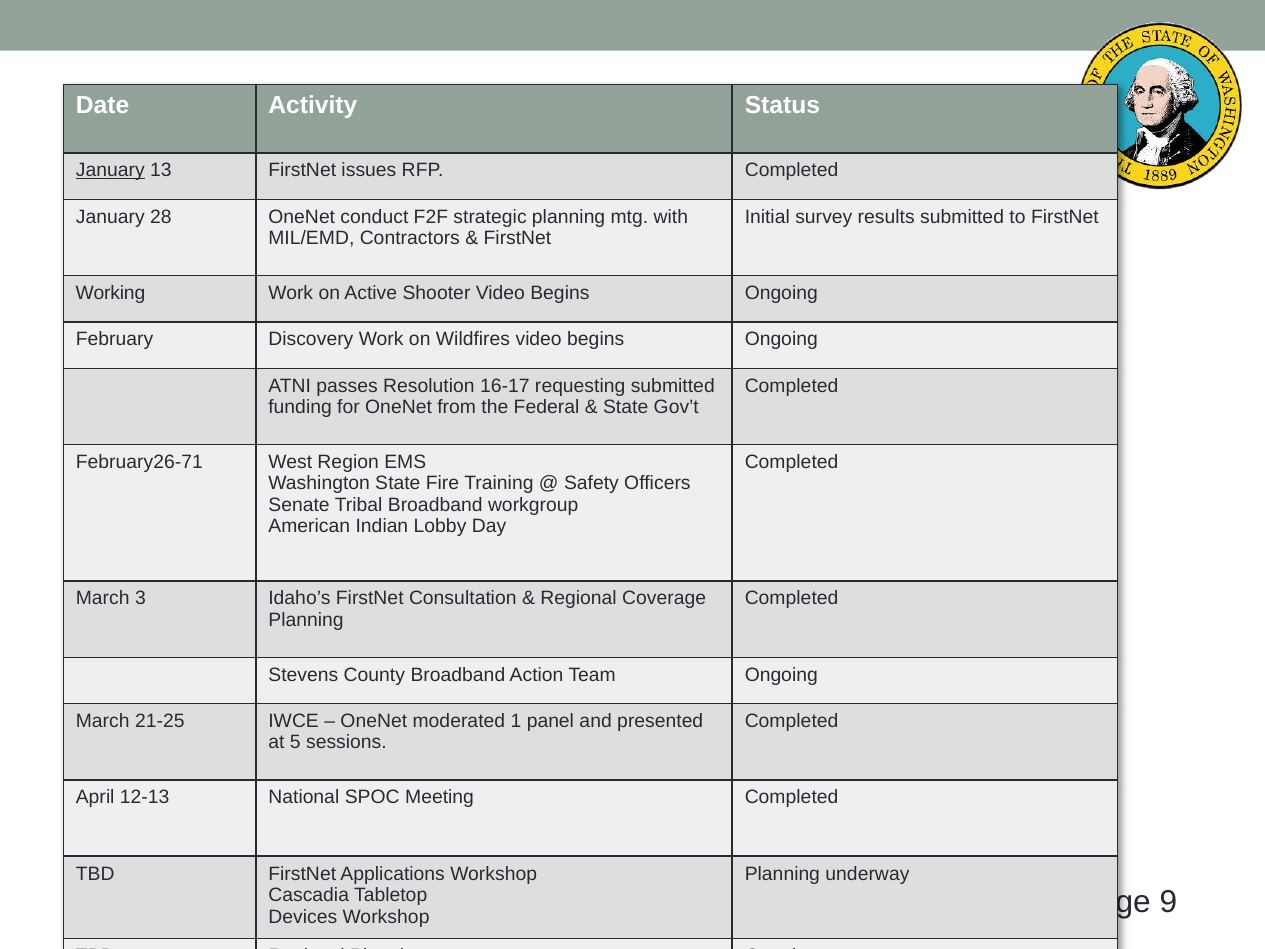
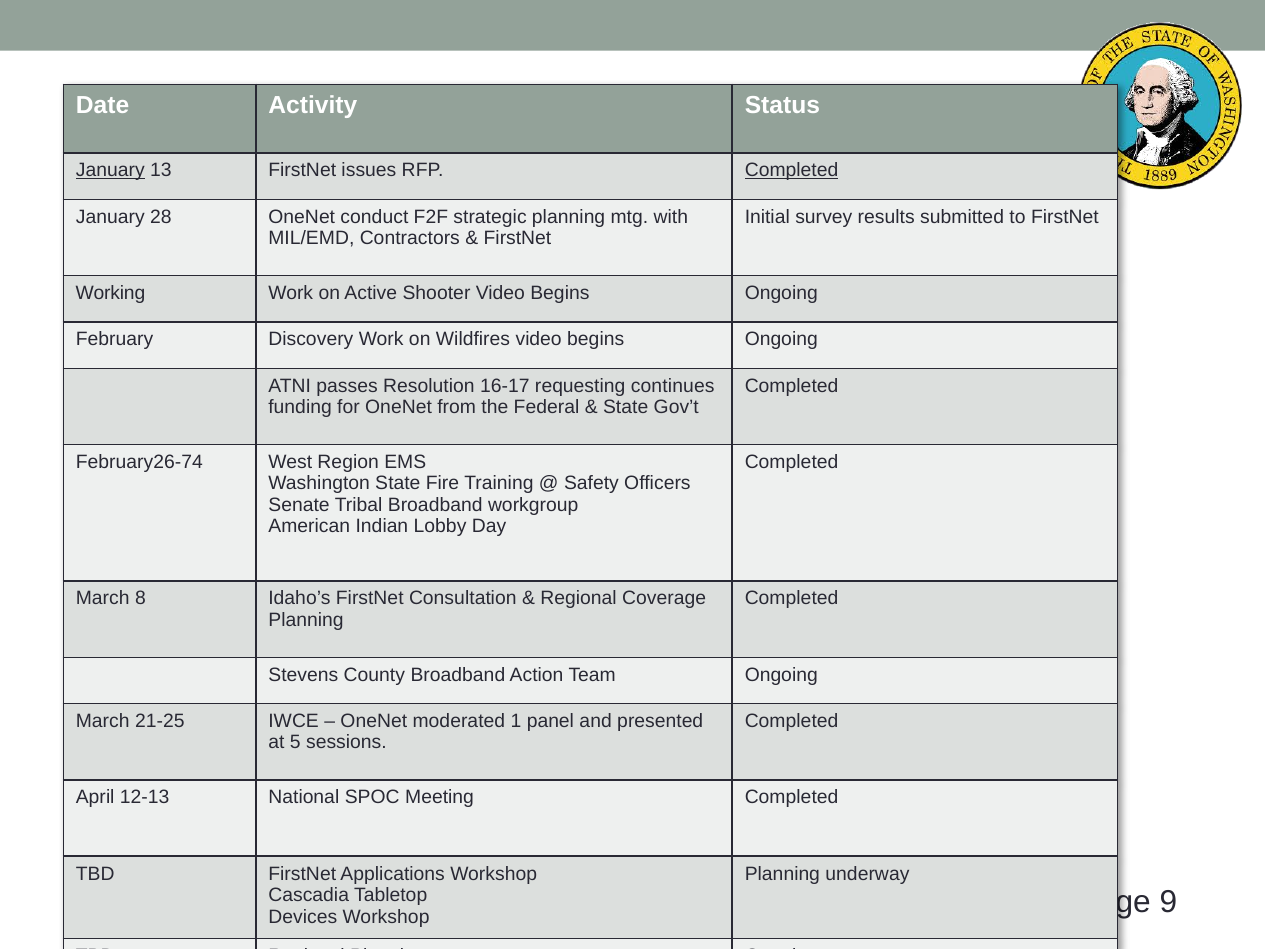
Completed underline: none -> present (792, 170)
requesting submitted: submitted -> continues (673, 386)
February26-71: February26-71 -> February26-74 (139, 462)
3: 3 -> 8 (140, 598)
